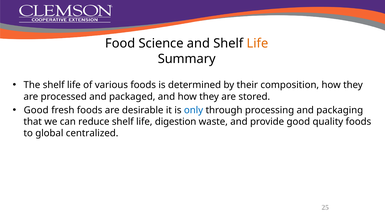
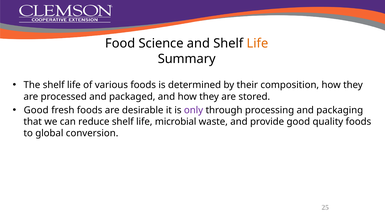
only colour: blue -> purple (194, 110)
digestion: digestion -> microbial (176, 121)
centralized: centralized -> conversion (92, 133)
